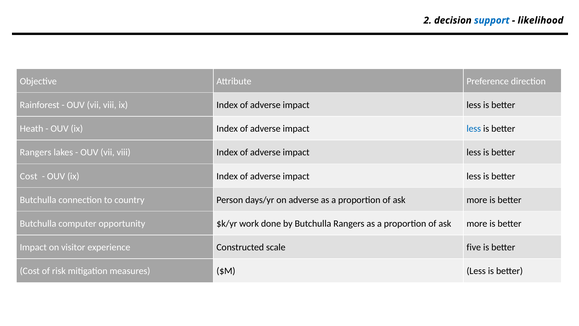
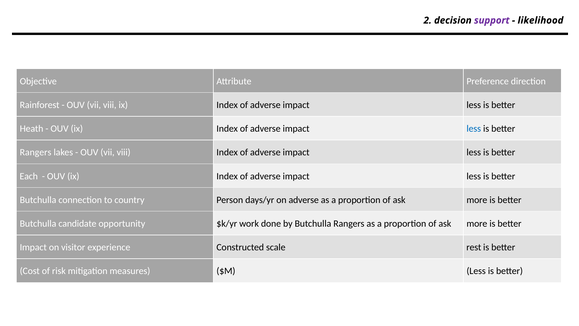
support colour: blue -> purple (492, 20)
Cost: Cost -> Each (29, 176)
computer: computer -> candidate (77, 223)
five: five -> rest (474, 247)
